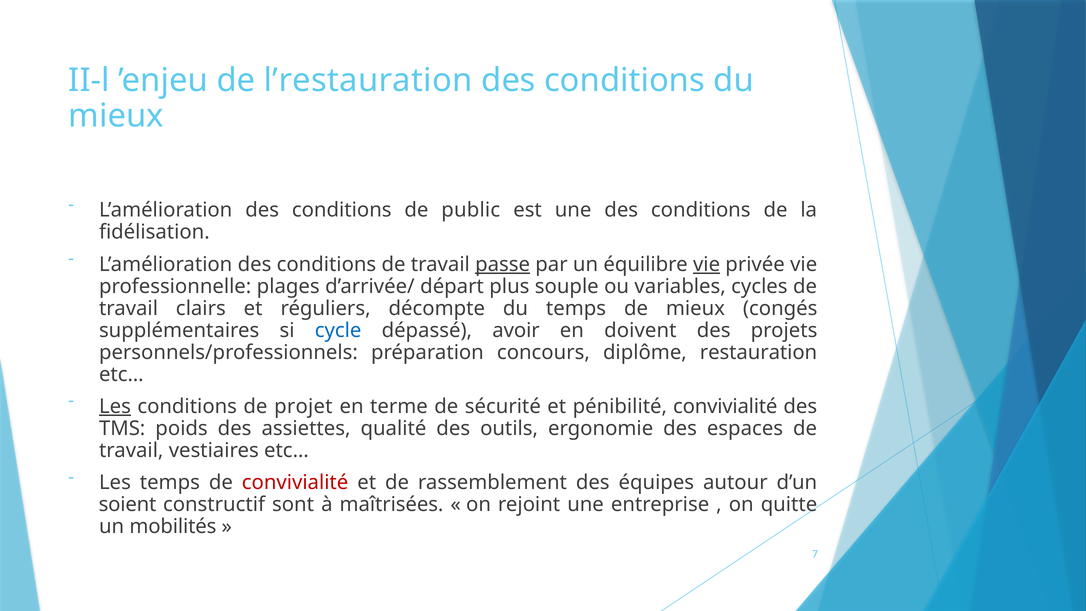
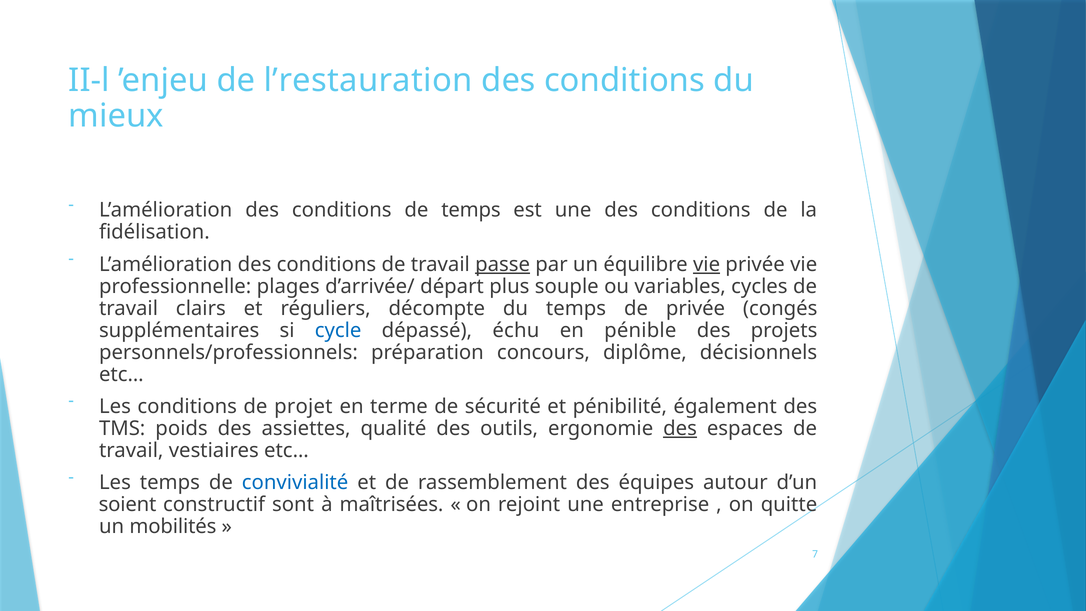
de public: public -> temps (471, 210)
de mieux: mieux -> privée (696, 308)
avoir: avoir -> échu (516, 330)
doivent: doivent -> pénible (640, 330)
restauration: restauration -> décisionnels (759, 352)
Les underline: present -> none (115, 406)
pénibilité convivialité: convivialité -> également (725, 406)
des underline: none -> present (680, 428)
convivialité colour: red -> blue (295, 483)
